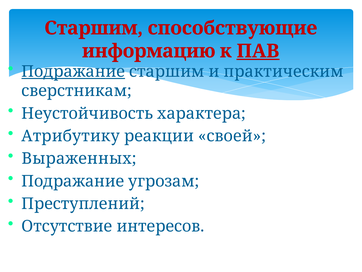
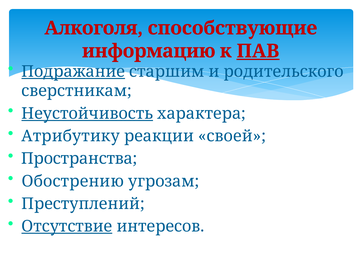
Старшим: Старшим -> Алкоголя (94, 28)
практическим: практическим -> родительского (284, 71)
Неустойчивость underline: none -> present (87, 113)
Выраженных: Выраженных -> Пространства (79, 158)
Подражание: Подражание -> Обострению (73, 181)
Отсутствие underline: none -> present (67, 226)
